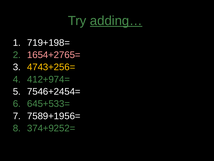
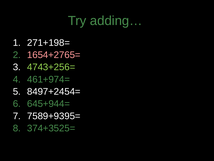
adding… underline: present -> none (116, 21)
719+198=: 719+198= -> 271+198= (49, 43)
4743+256= colour: yellow -> light green (51, 67)
412+974=: 412+974= -> 461+974= (49, 79)
7546+2454=: 7546+2454= -> 8497+2454= (54, 91)
645+533=: 645+533= -> 645+944= (49, 104)
7589+1956=: 7589+1956= -> 7589+9395= (54, 116)
374+9252=: 374+9252= -> 374+3525= (51, 128)
